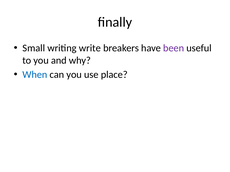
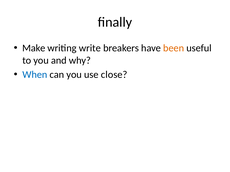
Small: Small -> Make (34, 48)
been colour: purple -> orange (174, 48)
place: place -> close (114, 75)
